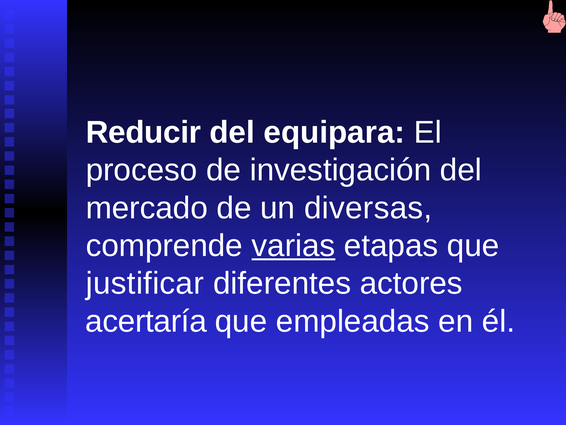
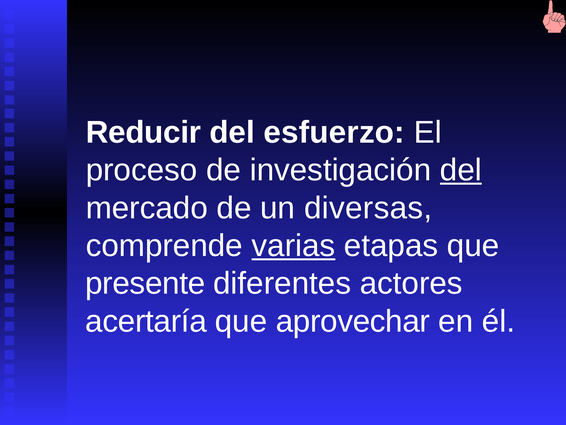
equipara: equipara -> esfuerzo (334, 132)
del underline: none -> present (461, 170)
justificar: justificar -> presente (145, 283)
empleadas: empleadas -> aprovechar (353, 321)
